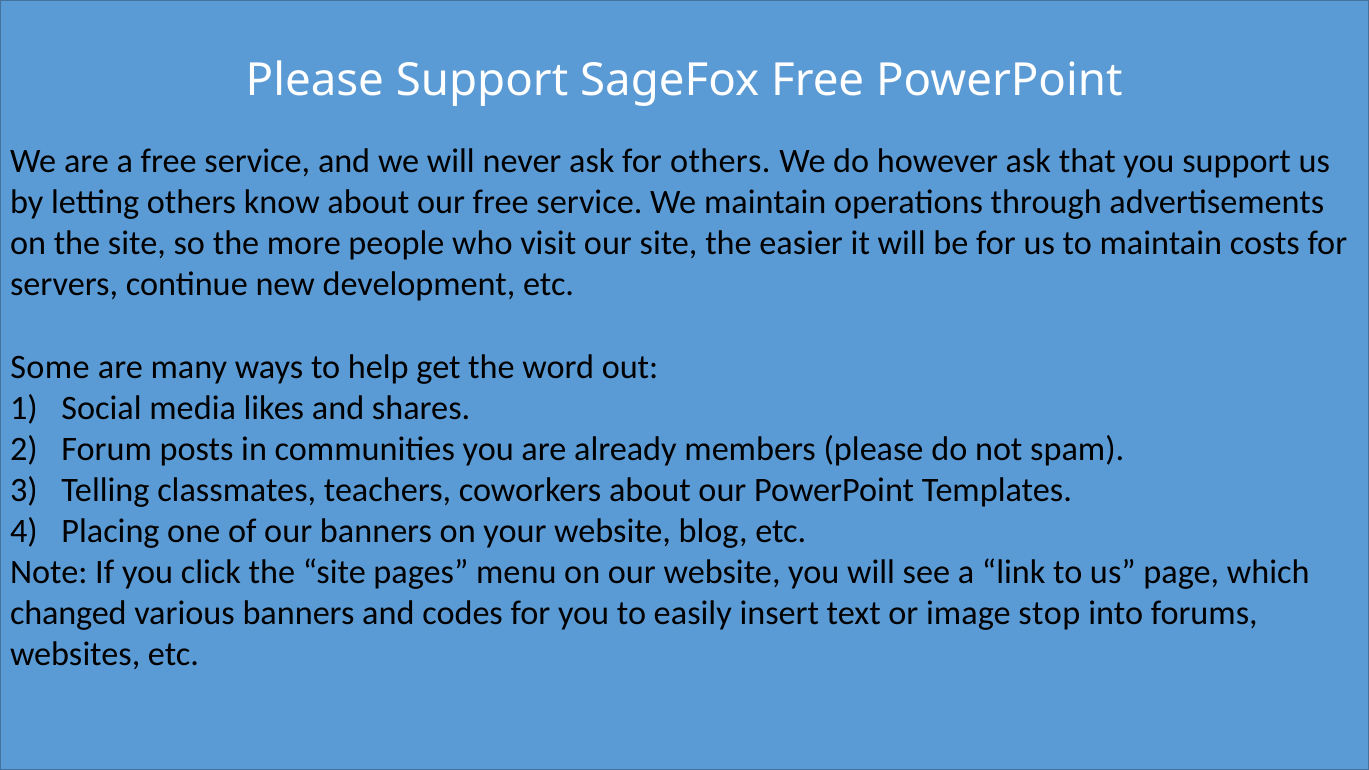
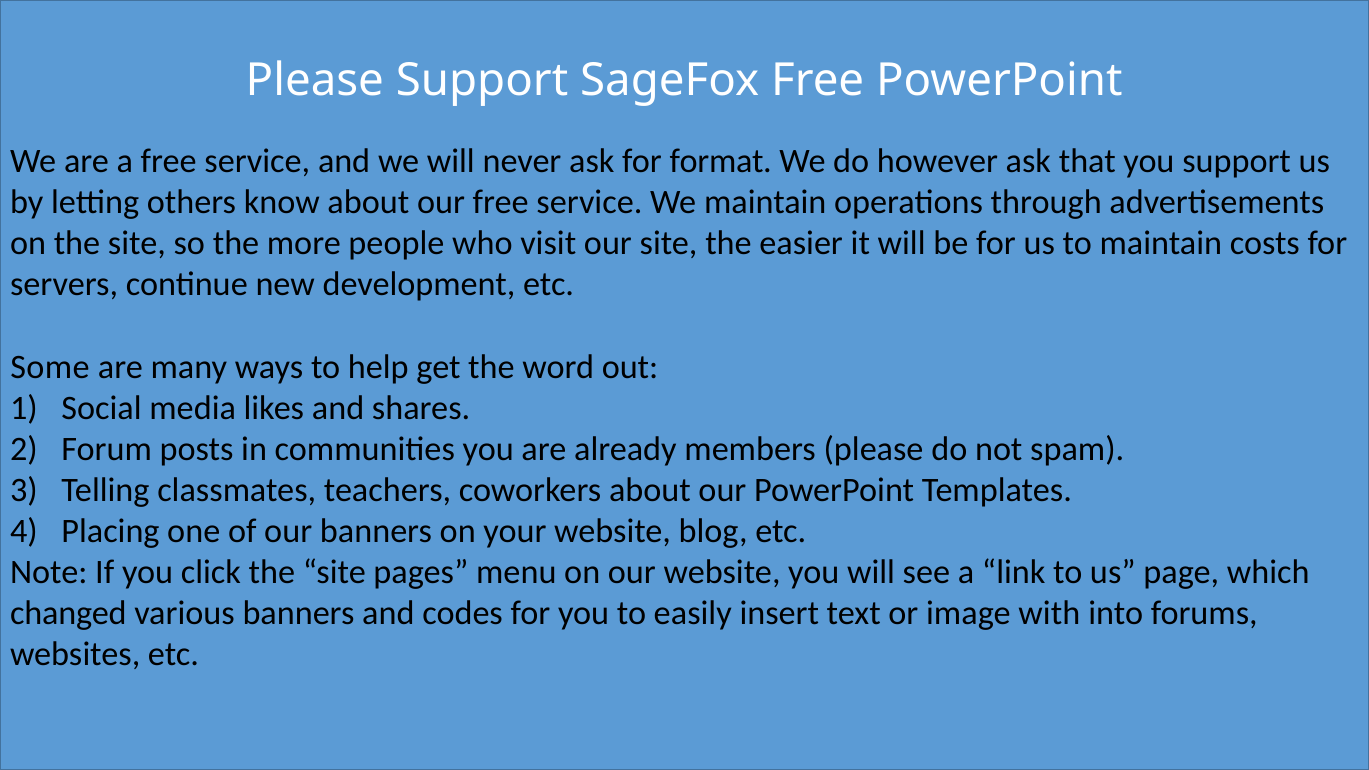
for others: others -> format (721, 162)
stop: stop -> with (1049, 613)
